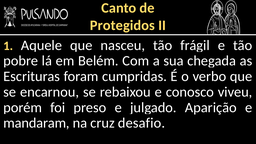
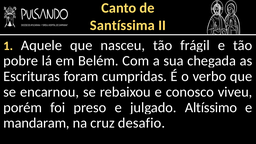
Protegidos: Protegidos -> Santíssima (122, 25)
Aparição: Aparição -> Altíssimo (211, 107)
